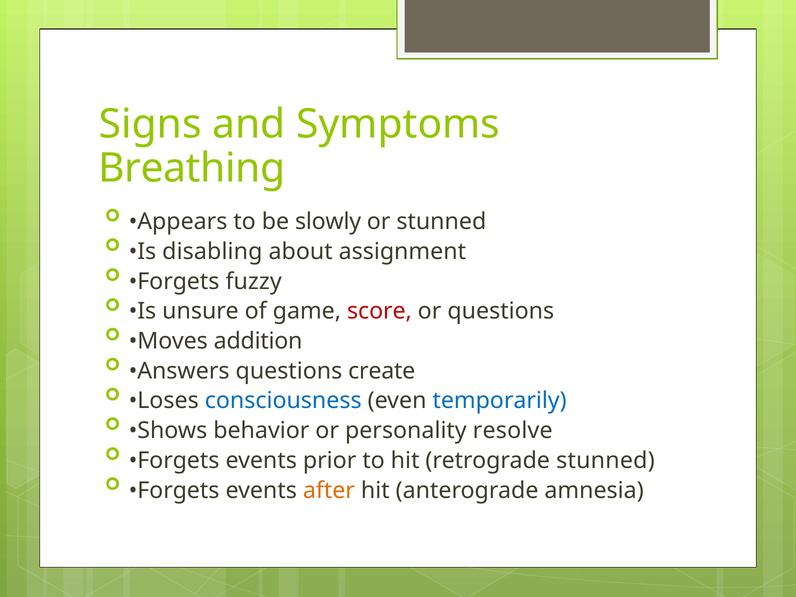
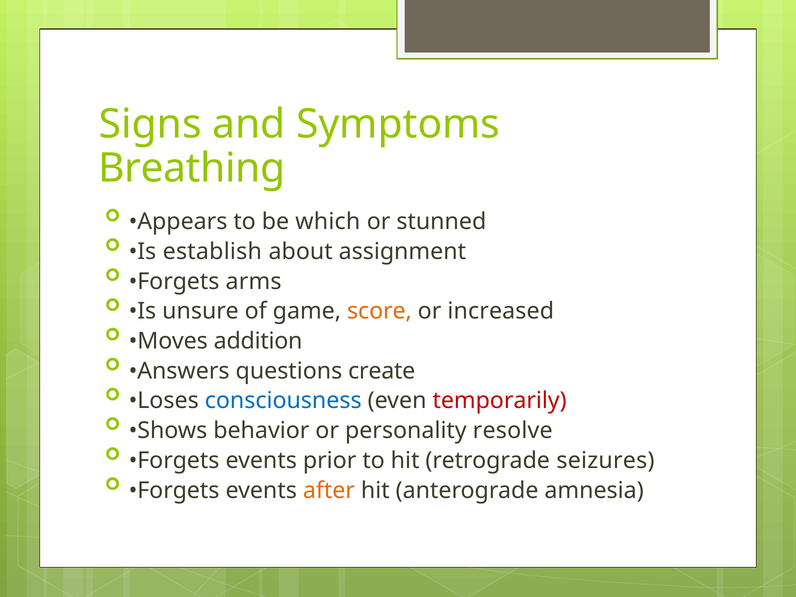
slowly: slowly -> which (328, 222)
disabling: disabling -> establish (212, 252)
fuzzy: fuzzy -> arms (254, 281)
score colour: red -> orange (379, 311)
or questions: questions -> increased (501, 311)
temporarily colour: blue -> red (500, 401)
retrograde stunned: stunned -> seizures (605, 461)
